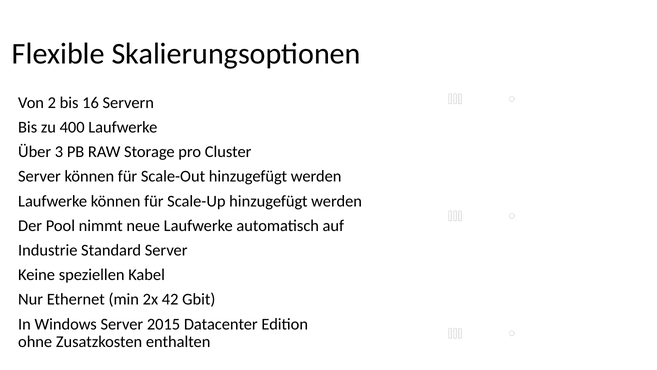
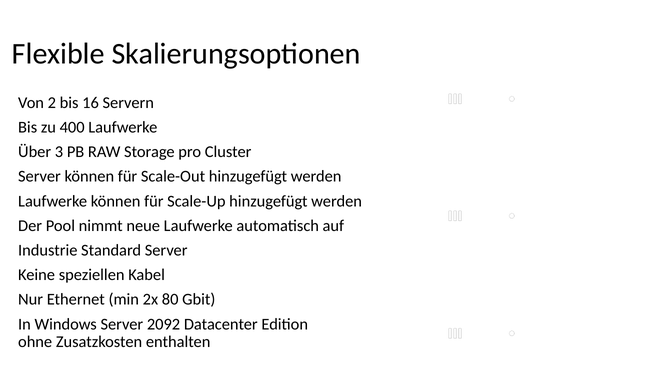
42: 42 -> 80 (170, 299)
2015: 2015 -> 2092 (164, 324)
